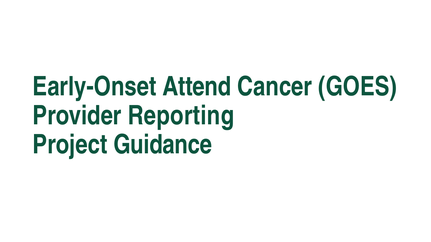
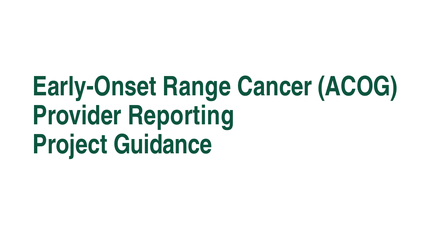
Attend: Attend -> Range (197, 87)
GOES: GOES -> ACOG (358, 87)
